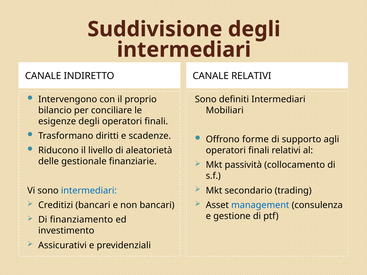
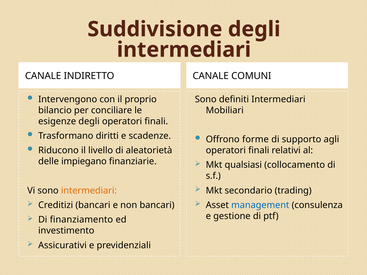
CANALE RELATIVI: RELATIVI -> COMUNI (251, 76)
gestionale: gestionale -> impiegano (84, 162)
passività: passività -> qualsiasi (243, 165)
intermediari colour: blue -> orange (89, 191)
